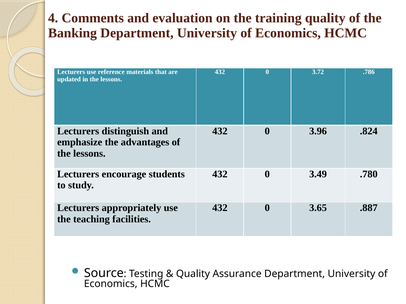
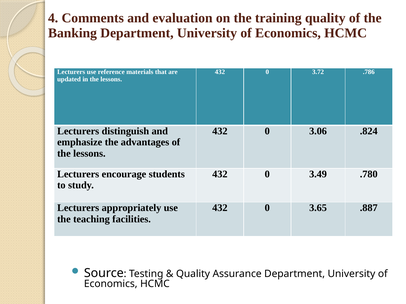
3.96: 3.96 -> 3.06 (318, 131)
